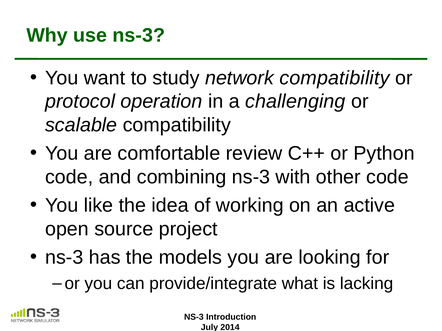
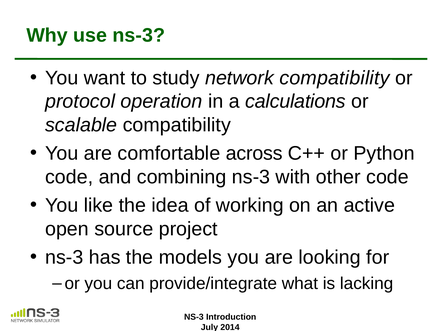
challenging: challenging -> calculations (296, 102)
review: review -> across (254, 154)
